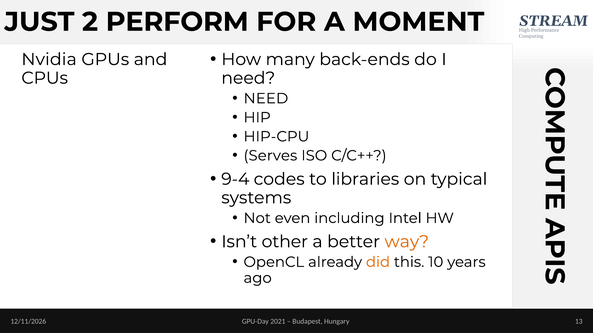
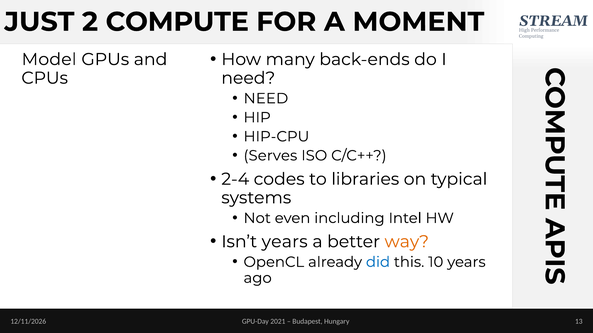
PERFORM: PERFORM -> COMPUTE (177, 22)
Nvidia: Nvidia -> Model (49, 59)
9-4: 9-4 -> 2-4 (235, 179)
Isn’t other: other -> years (285, 242)
did colour: orange -> blue (378, 262)
